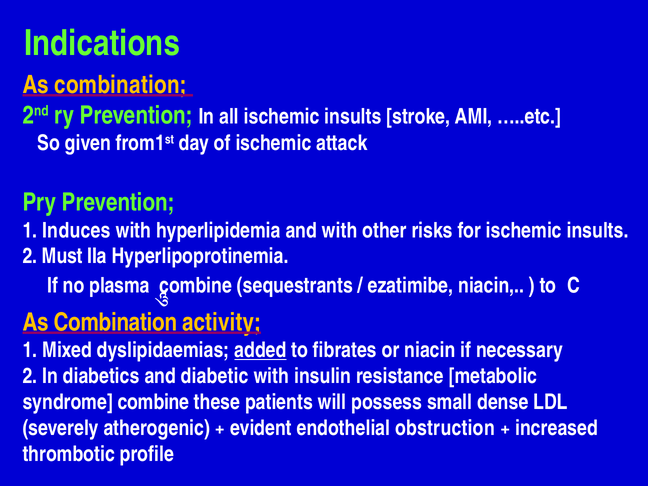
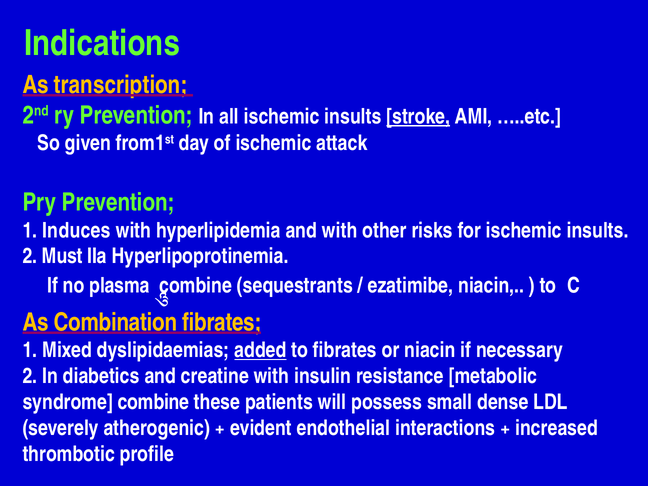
combination: combination -> transcription (121, 85)
stroke underline: none -> present (418, 116)
Combination activity: activity -> fibrates (222, 322)
diabetic: diabetic -> creatine (215, 376)
obstruction: obstruction -> interactions (445, 428)
